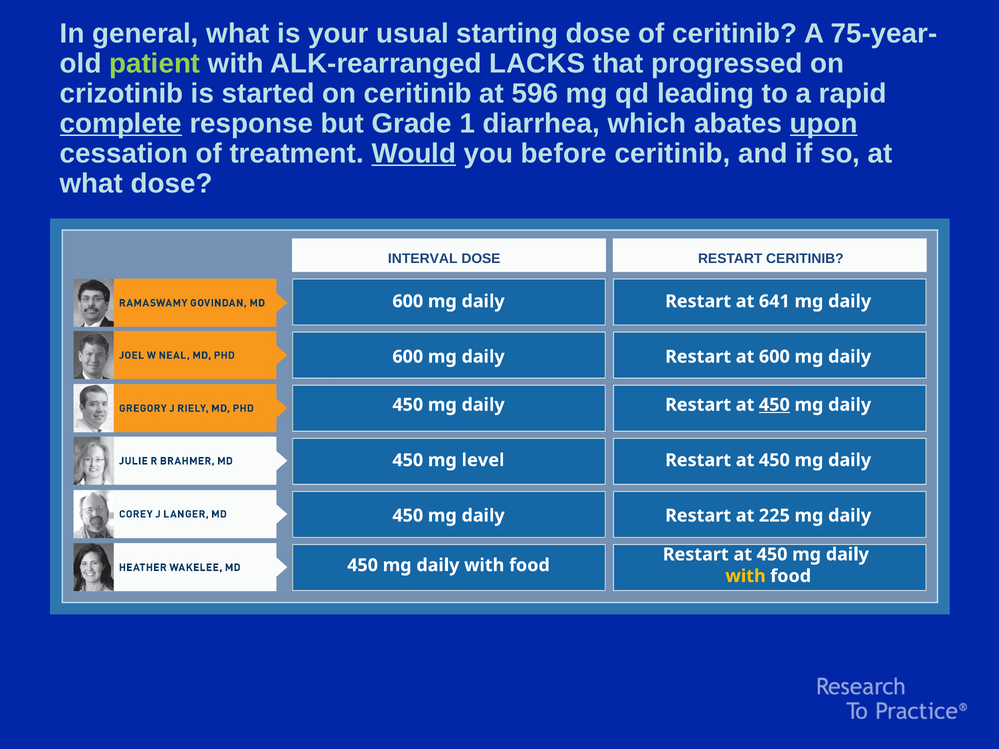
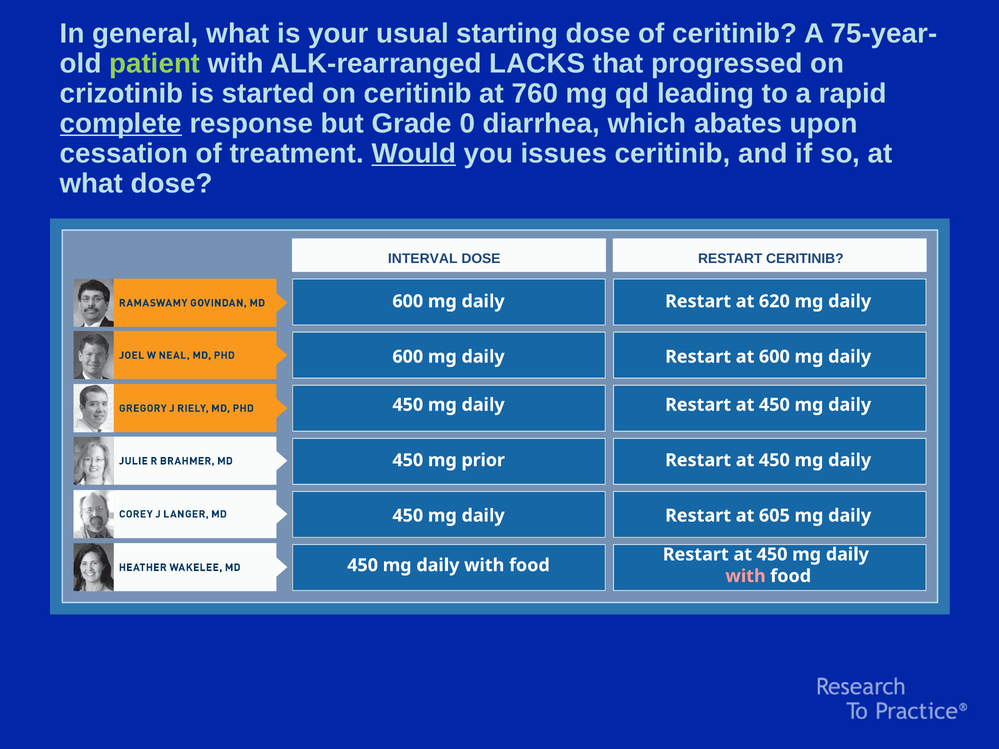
596: 596 -> 760 (535, 93)
1: 1 -> 0 (467, 123)
upon underline: present -> none (824, 123)
before: before -> issues (564, 154)
641: 641 -> 620 (774, 301)
450 underline: present -> none (774, 405)
level: level -> prior (483, 460)
225: 225 -> 605 (774, 516)
with colour: yellow -> pink (746, 576)
